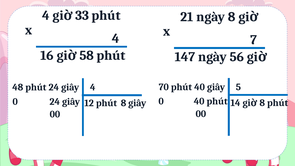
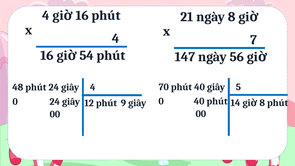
33: 33 -> 16 (82, 15)
58: 58 -> 54 (87, 55)
giây 8: 8 -> 9 (123, 103)
